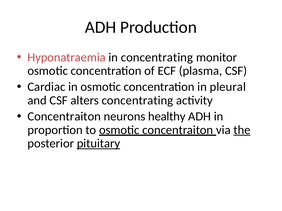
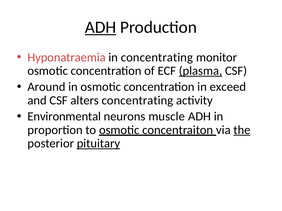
ADH underline: none -> present (101, 27)
plasma underline: none -> present (201, 71)
Cardiac: Cardiac -> Around (46, 87)
pleural: pleural -> exceed (228, 87)
Concentraiton: Concentraiton -> Environmental (64, 117)
healthy: healthy -> muscle (167, 117)
